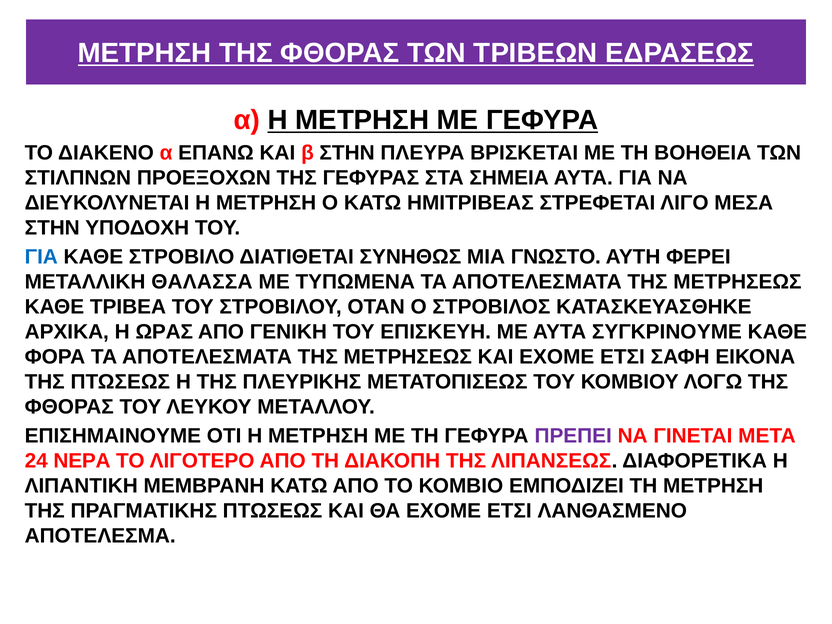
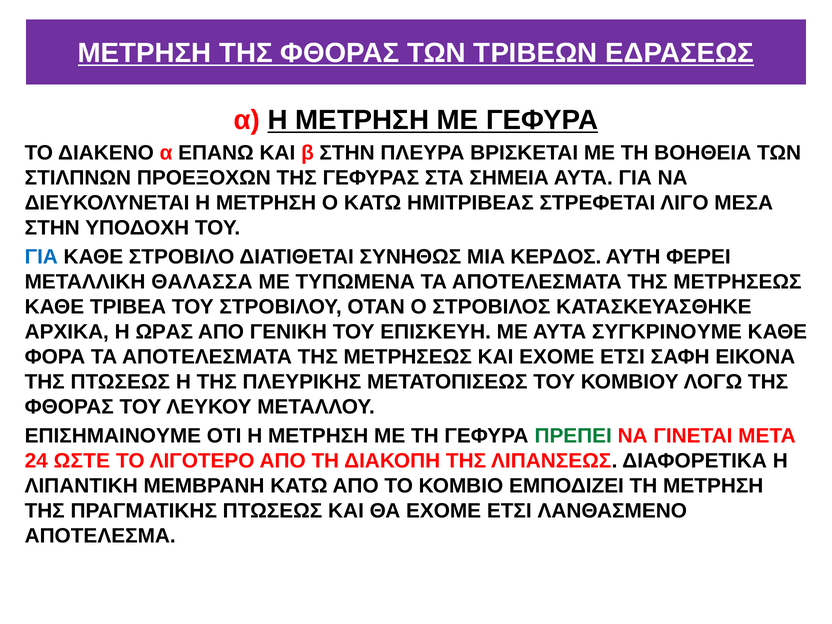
ΓΝΩΣΤΟ: ΓΝΩΣΤΟ -> ΚΕΡΔΟΣ (556, 257)
ΠΡΕΠΕΙ colour: purple -> green (573, 436)
ΝΕΡΑ: ΝΕΡΑ -> ΩΣΤΕ (82, 461)
